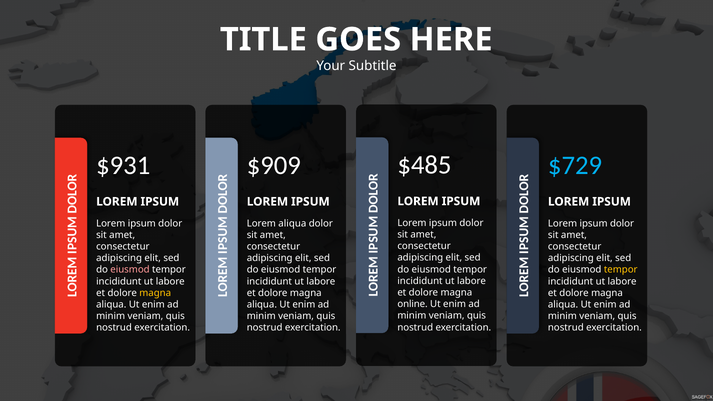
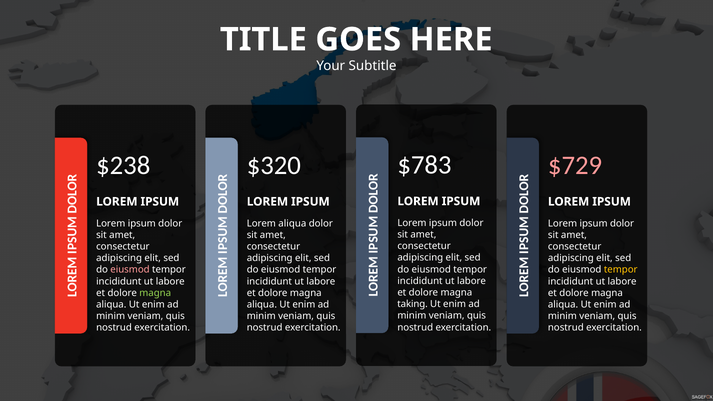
$485: $485 -> $783 (424, 165)
$931: $931 -> $238 (123, 165)
$909: $909 -> $320 (274, 165)
$729 colour: light blue -> pink (575, 165)
magna colour: yellow -> light green (155, 293)
online: online -> taking (413, 304)
